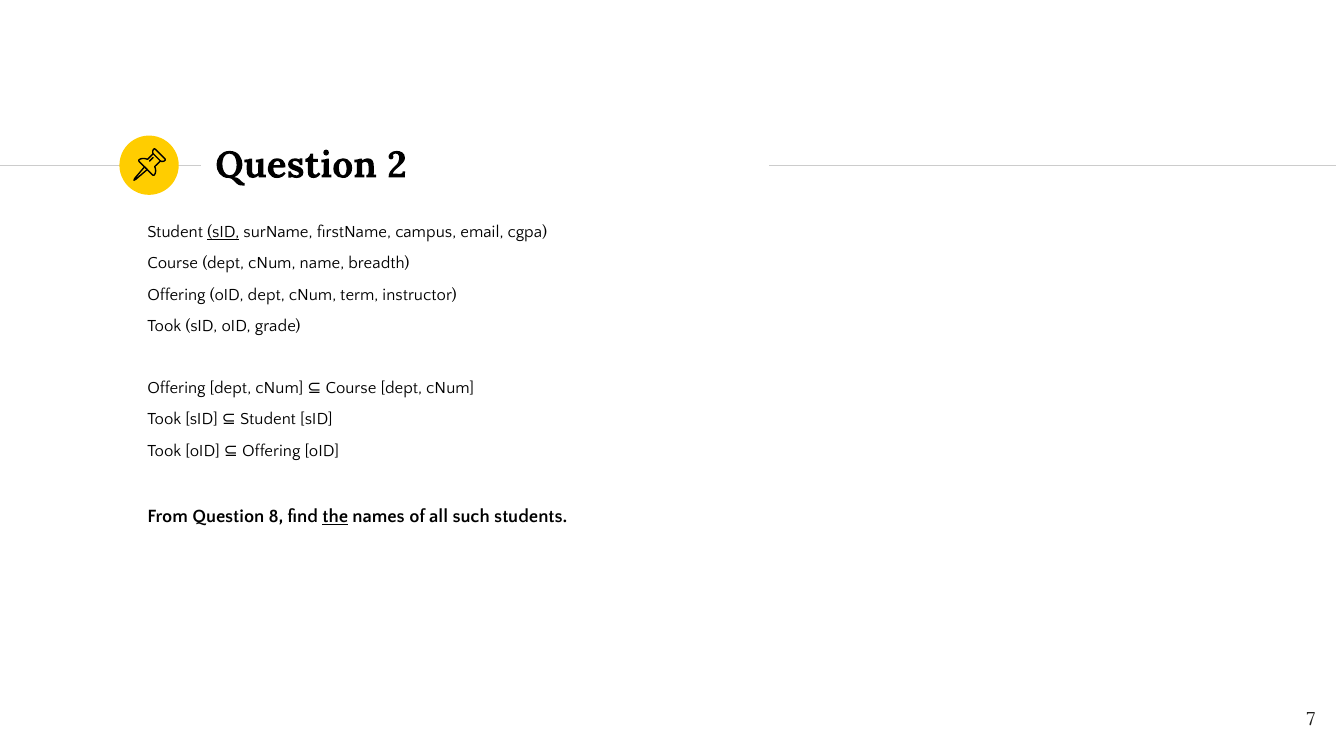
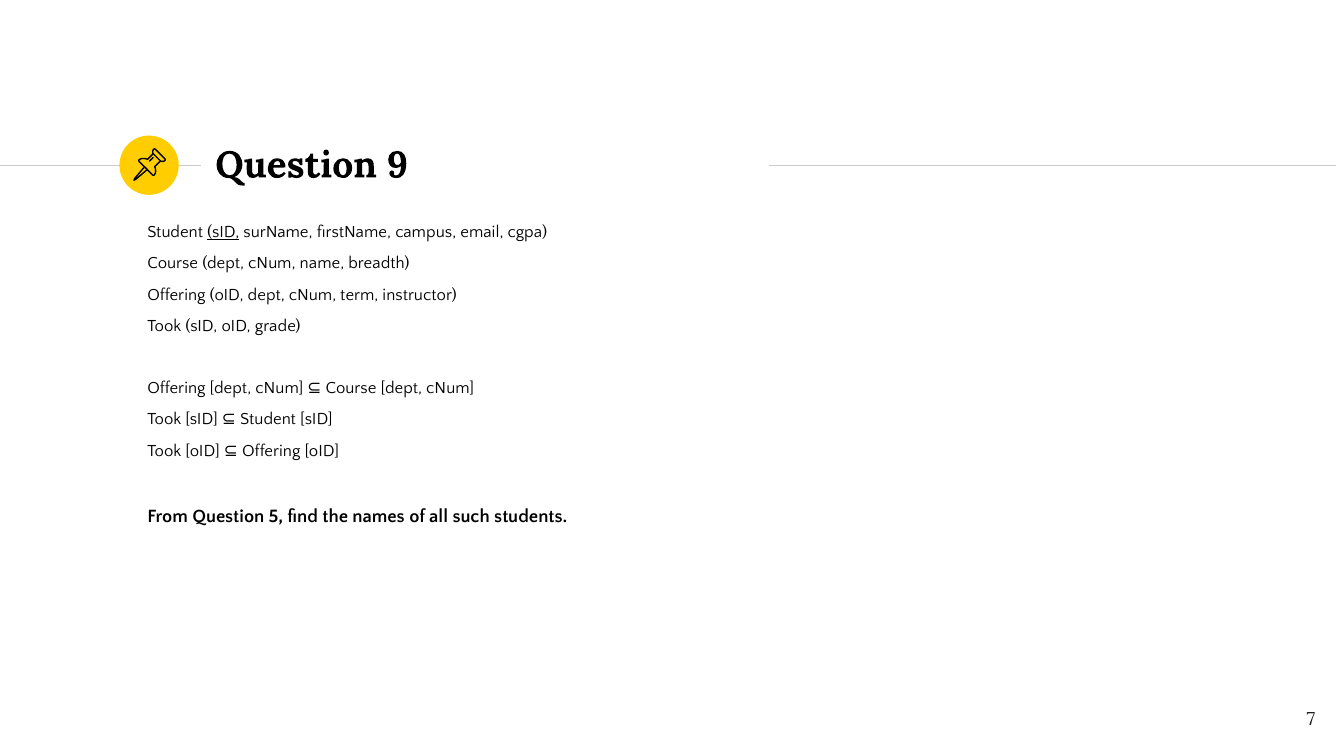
2: 2 -> 9 (397, 165)
8: 8 -> 5 (276, 517)
the underline: present -> none (335, 517)
